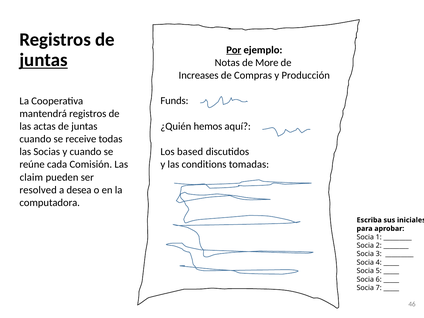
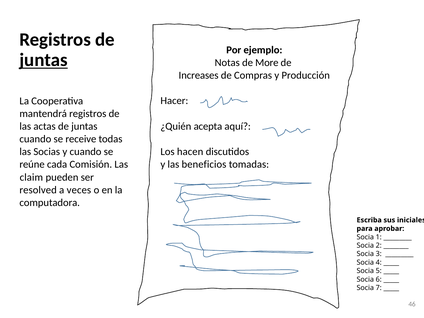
Por underline: present -> none (234, 50)
Funds: Funds -> Hacer (174, 101)
hemos: hemos -> acepta (208, 126)
based: based -> hacen (190, 152)
conditions: conditions -> beneficios (204, 164)
desea: desea -> veces (79, 190)
